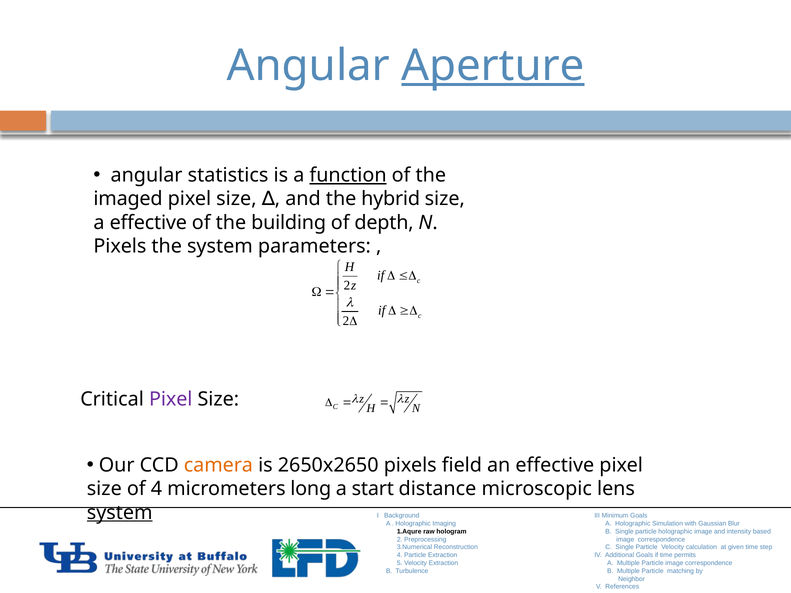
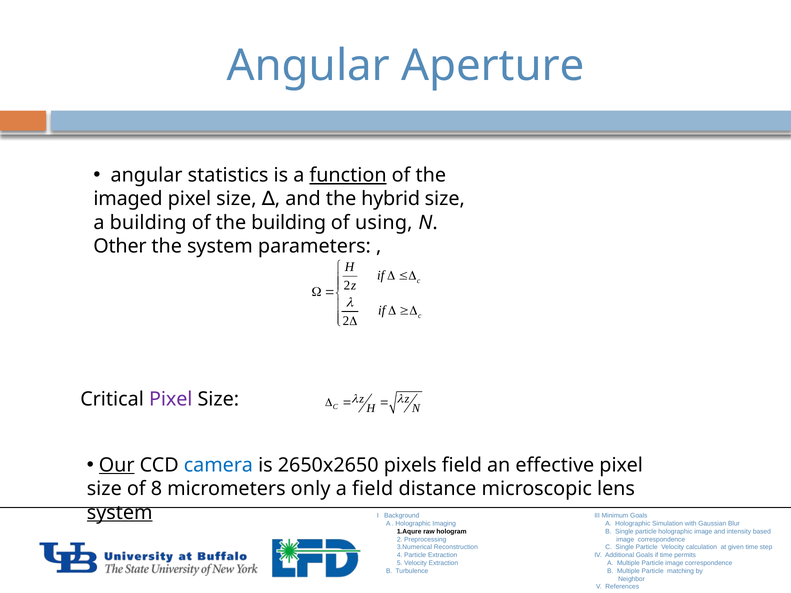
Aperture underline: present -> none (493, 66)
a effective: effective -> building (148, 223)
depth: depth -> using (384, 223)
Pixels: Pixels -> Other (120, 247)
Our underline: none -> present (117, 465)
camera colour: orange -> blue (218, 465)
of 4: 4 -> 8 (156, 489)
long: long -> only (311, 489)
a start: start -> field (373, 489)
